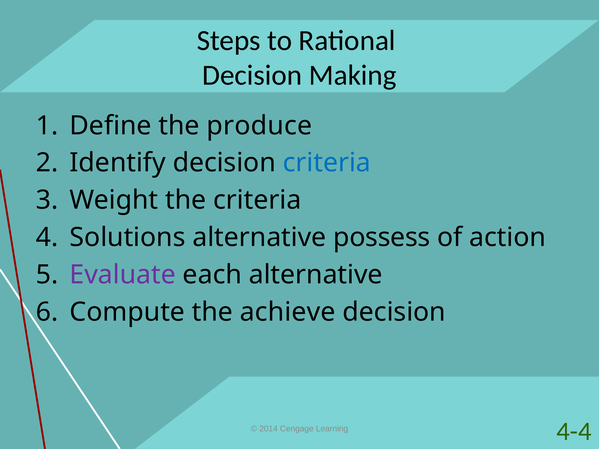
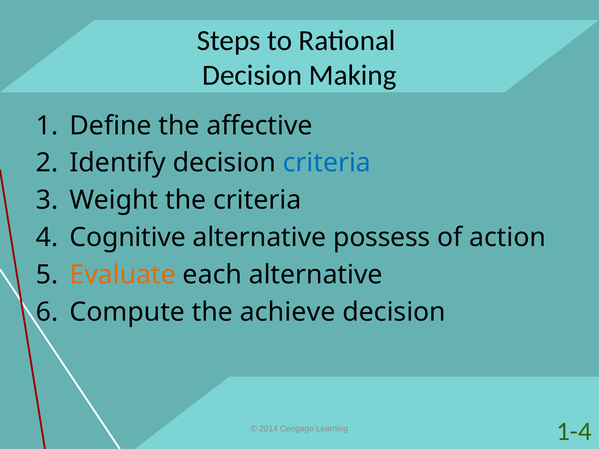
produce: produce -> affective (260, 126)
Solutions: Solutions -> Cognitive (128, 238)
Evaluate colour: purple -> orange (123, 275)
4-4: 4-4 -> 1-4 (574, 432)
